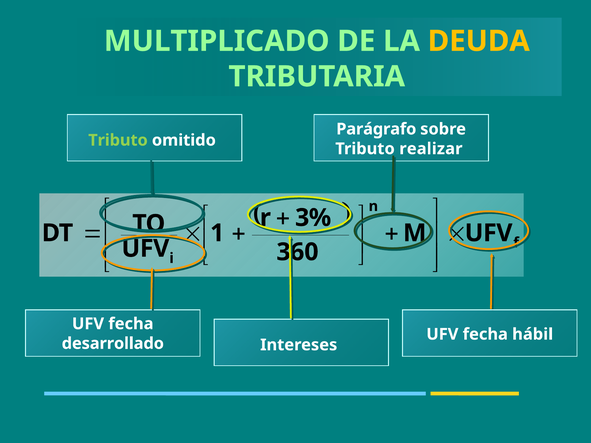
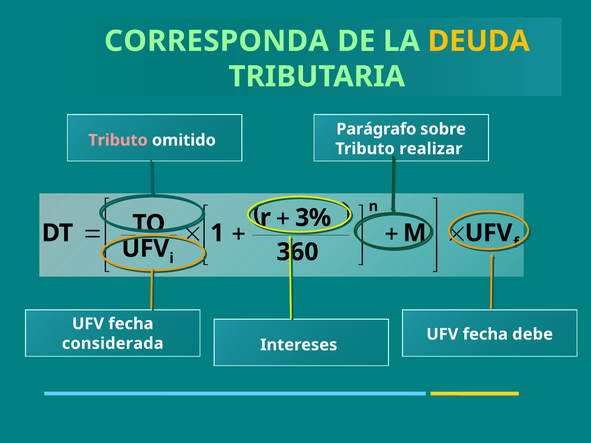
MULTIPLICADO: MULTIPLICADO -> CORRESPONDA (217, 41)
Tributo colour: light green -> pink (118, 140)
hábil: hábil -> debe (533, 334)
desarrollado: desarrollado -> considerada (113, 344)
